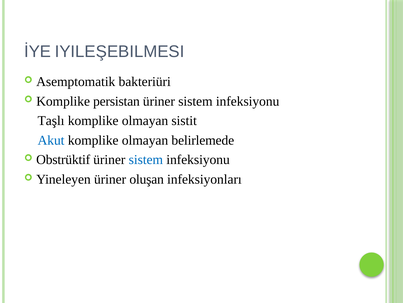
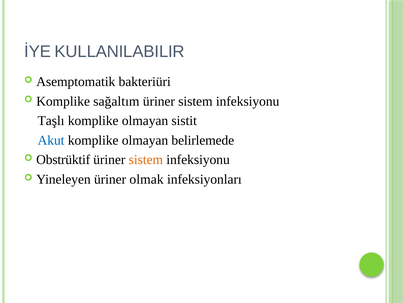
IYILEŞEBILMESI: IYILEŞEBILMESI -> KULLANILABILIR (120, 52)
persistan: persistan -> sağaltım (116, 101)
sistem colour: blue -> orange (146, 159)
oluşan: oluşan -> olmak (147, 179)
